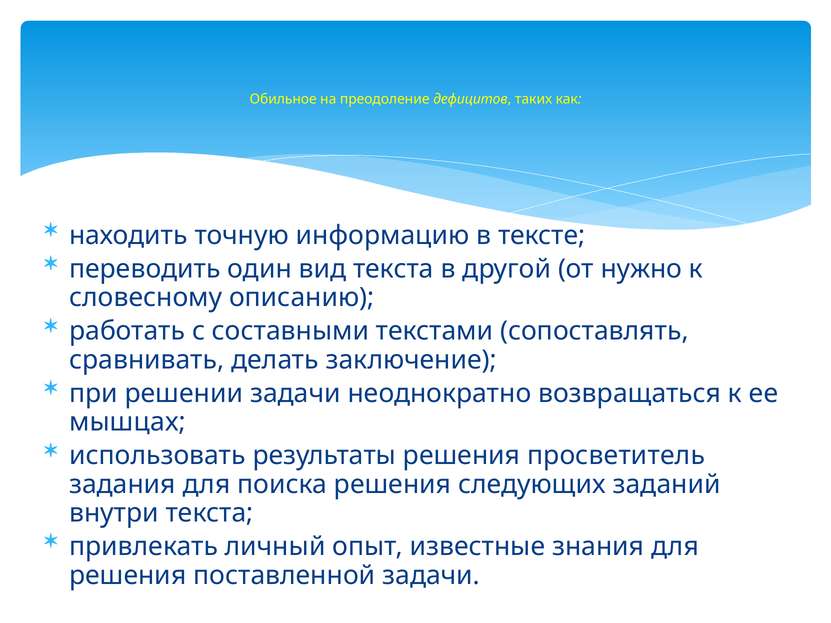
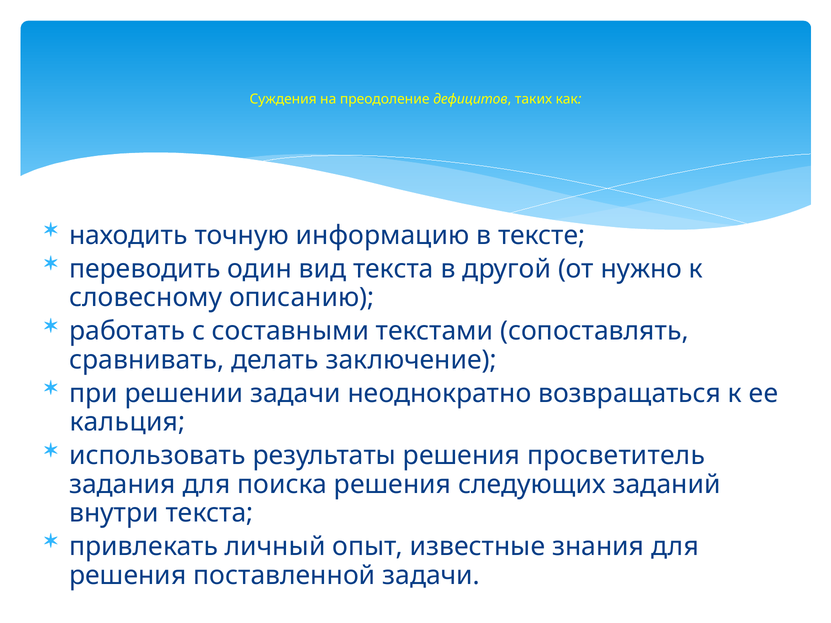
Обильное: Обильное -> Суждения (283, 99)
мышцах: мышцах -> кальция (128, 422)
